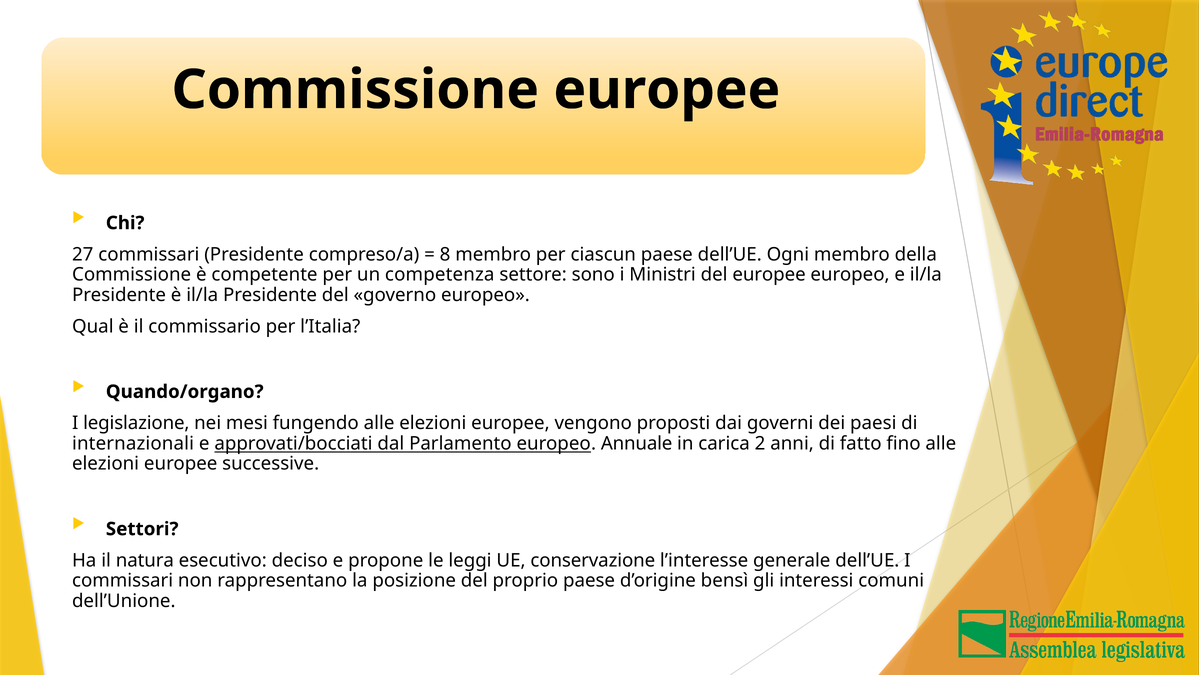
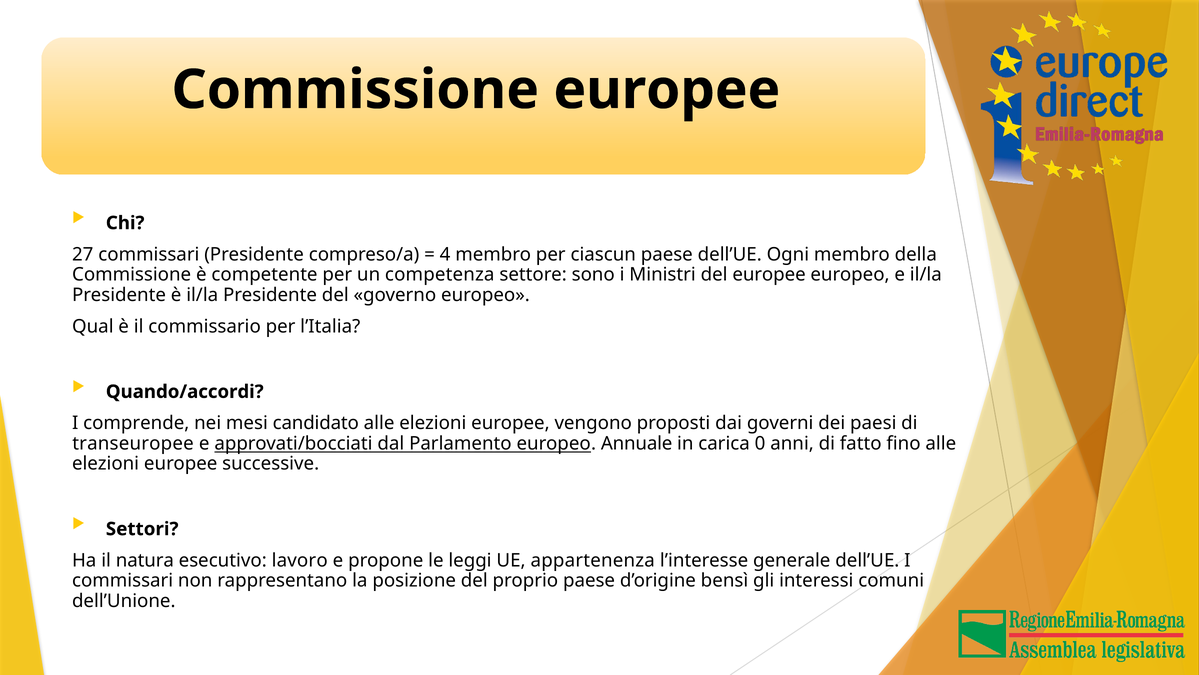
8: 8 -> 4 (445, 254)
Quando/organo: Quando/organo -> Quando/accordi (185, 391)
legislazione: legislazione -> comprende (136, 423)
fungendo: fungendo -> candidato (316, 423)
internazionali: internazionali -> transeuropee (133, 443)
2: 2 -> 0 (760, 443)
deciso: deciso -> lavoro (300, 560)
conservazione: conservazione -> appartenenza (593, 560)
